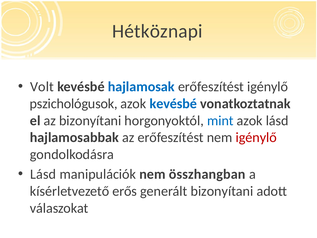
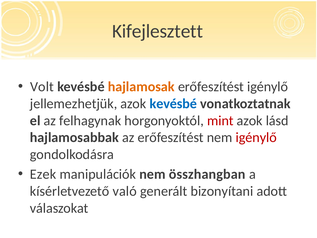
Hétköznapi: Hétköznapi -> Kifejlesztett (158, 31)
hajlamosak colour: blue -> orange (141, 87)
pszichológusok: pszichológusok -> jellemezhetjük (74, 104)
az bizonyítani: bizonyítani -> felhagynak (90, 120)
mint colour: blue -> red (220, 120)
Lásd: Lásd -> Ezek (43, 174)
erős: erős -> való (125, 191)
